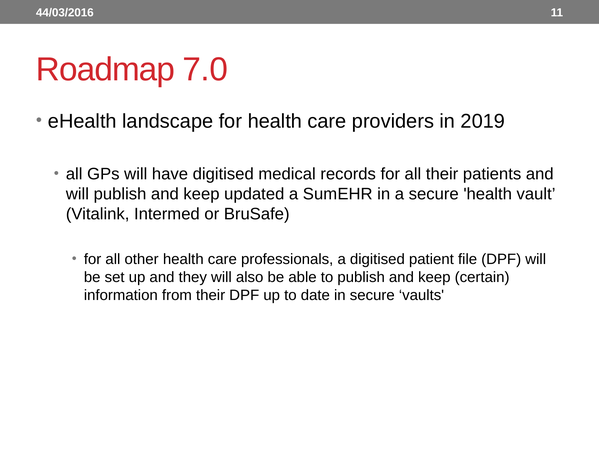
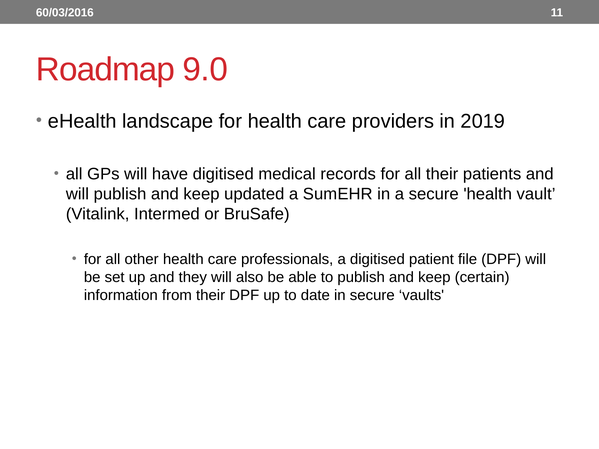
44/03/2016: 44/03/2016 -> 60/03/2016 (65, 13)
7.0: 7.0 -> 9.0 (205, 70)
